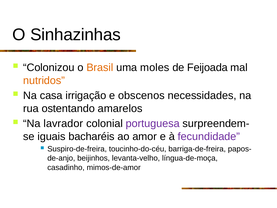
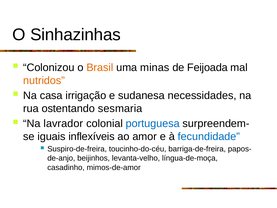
moles: moles -> minas (155, 67)
obscenos: obscenos -> sudanesa (141, 95)
amarelos: amarelos -> sesmaria (120, 108)
portuguesa colour: purple -> blue (153, 123)
bacharéis: bacharéis -> inflexíveis (92, 136)
fecundidade colour: purple -> blue (209, 136)
